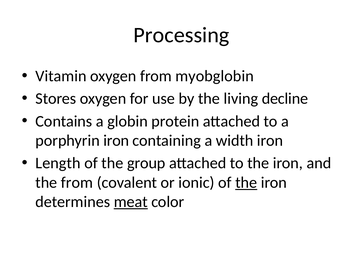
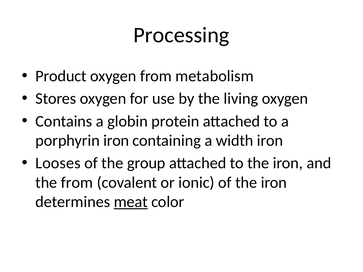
Vitamin: Vitamin -> Product (61, 76)
myobglobin: myobglobin -> metabolism (215, 76)
living decline: decline -> oxygen (285, 99)
Length: Length -> Looses (58, 163)
the underline: present -> none (246, 183)
